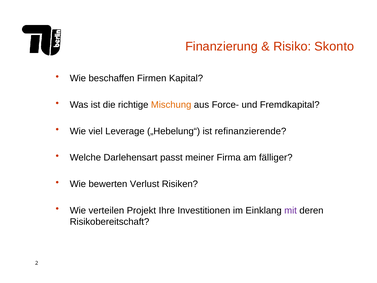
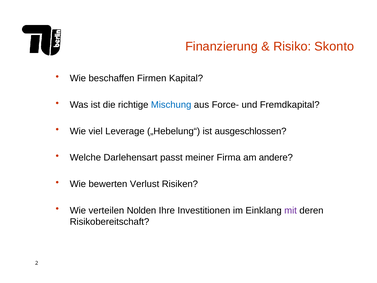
Mischung colour: orange -> blue (171, 105)
refinanzierende: refinanzierende -> ausgeschlossen (251, 131)
fälliger: fälliger -> andere (276, 157)
Projekt: Projekt -> Nolden (141, 210)
